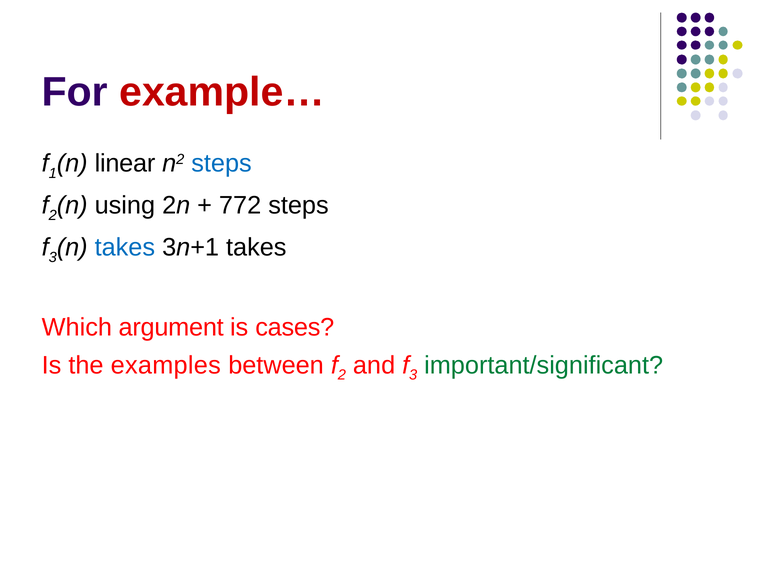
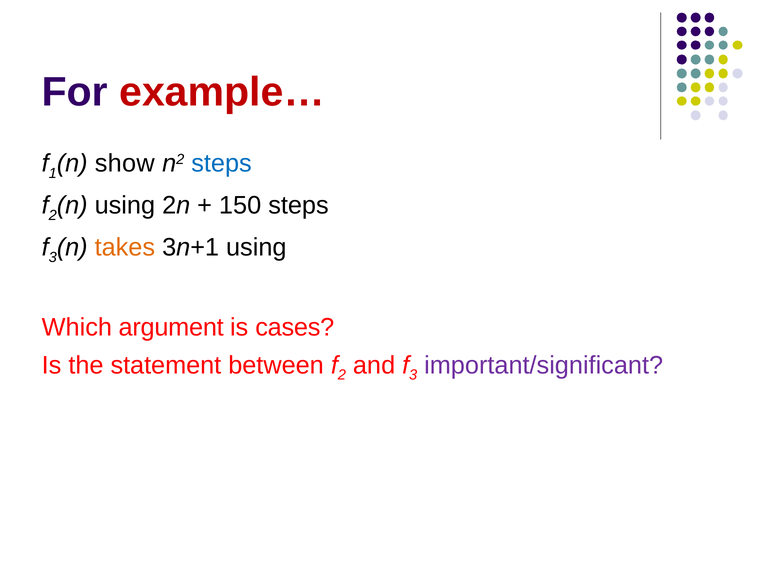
linear: linear -> show (125, 163)
772: 772 -> 150 (240, 205)
takes colour: blue -> orange (125, 247)
3n+1 takes: takes -> using (256, 247)
examples: examples -> statement (166, 365)
important/significant colour: green -> purple (544, 365)
